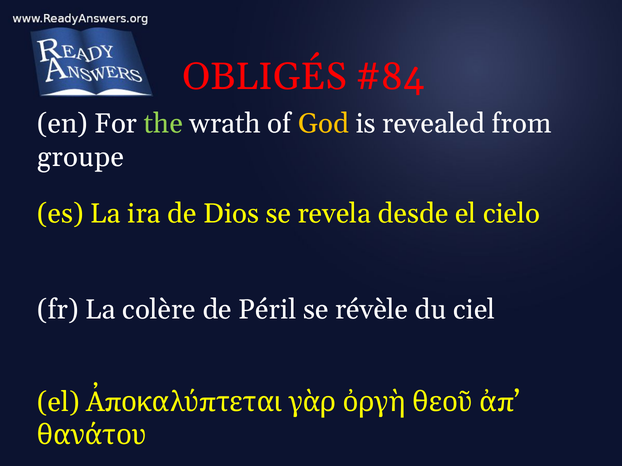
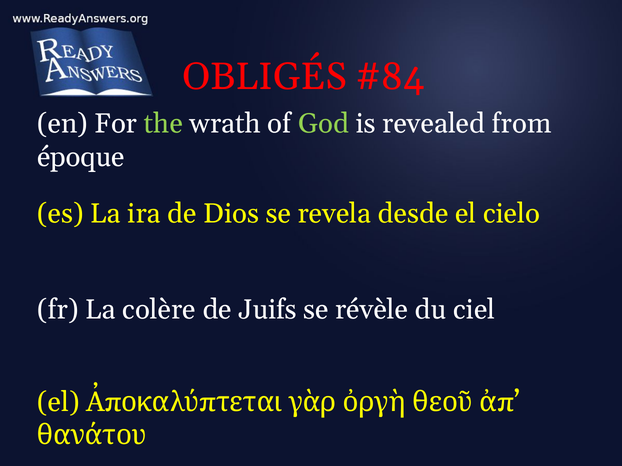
God colour: yellow -> light green (324, 124)
groupe: groupe -> époque (81, 157)
Péril: Péril -> Juifs (268, 310)
